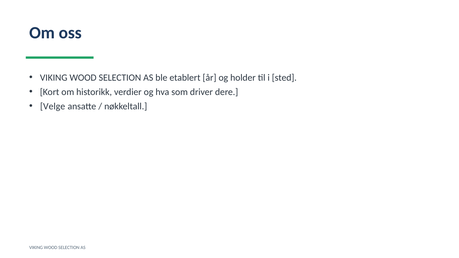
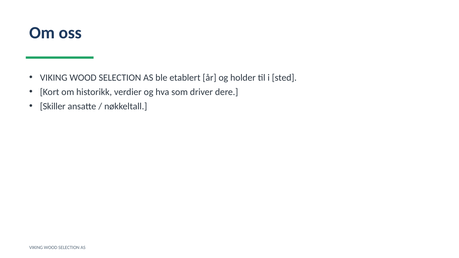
Velge: Velge -> Skiller (53, 106)
